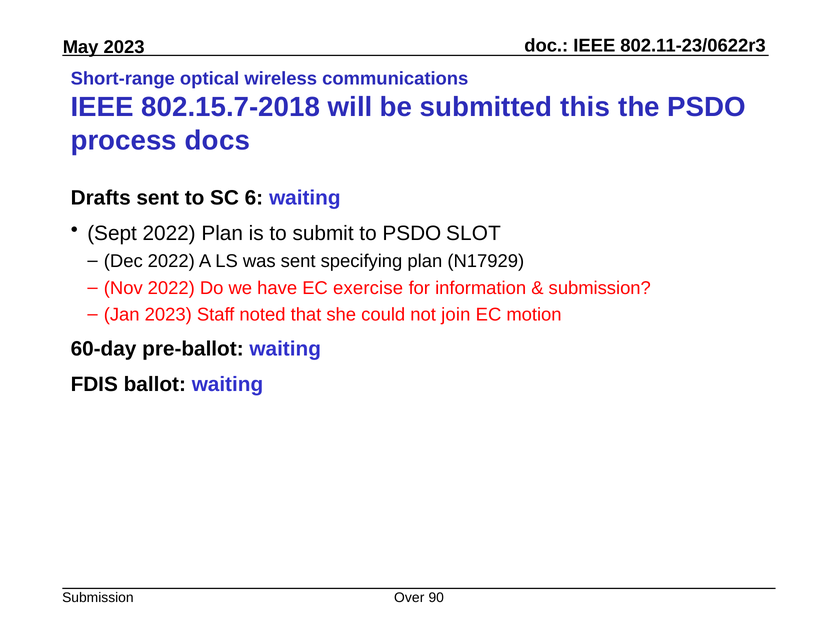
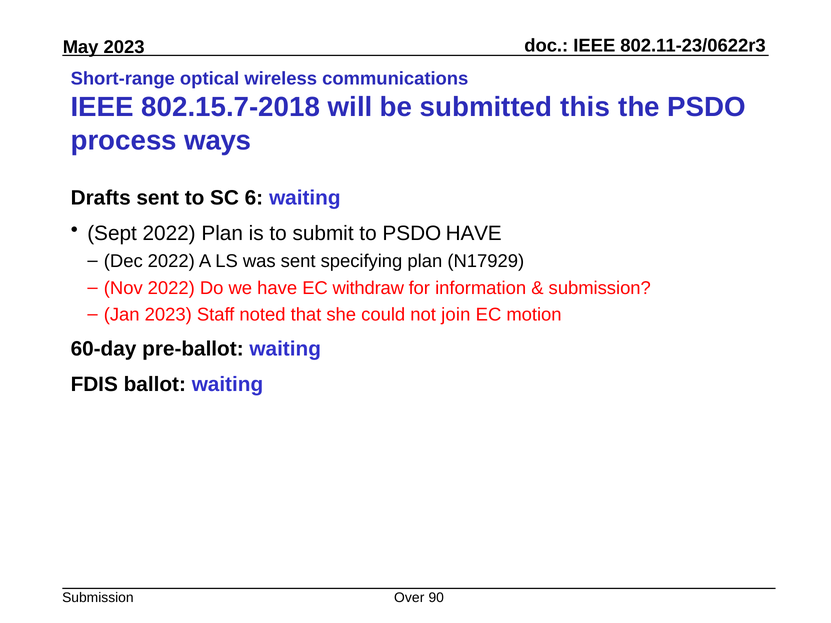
docs: docs -> ways (218, 140)
PSDO SLOT: SLOT -> HAVE (474, 233)
exercise: exercise -> withdraw (368, 288)
